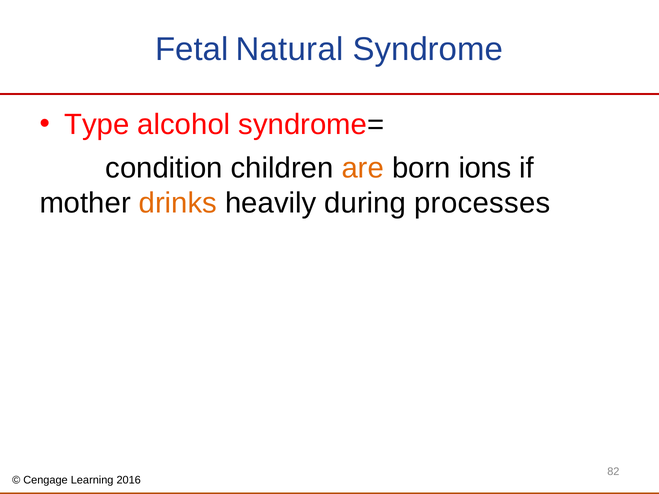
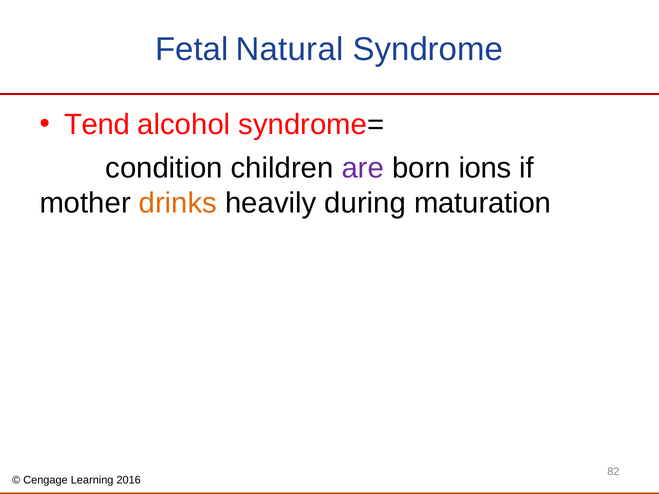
Type: Type -> Tend (97, 125)
are colour: orange -> purple (363, 168)
processes: processes -> maturation (483, 203)
